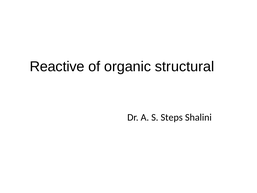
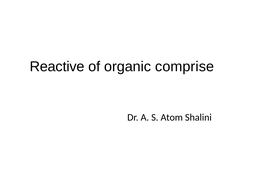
structural: structural -> comprise (185, 67)
Steps: Steps -> Atom (172, 117)
